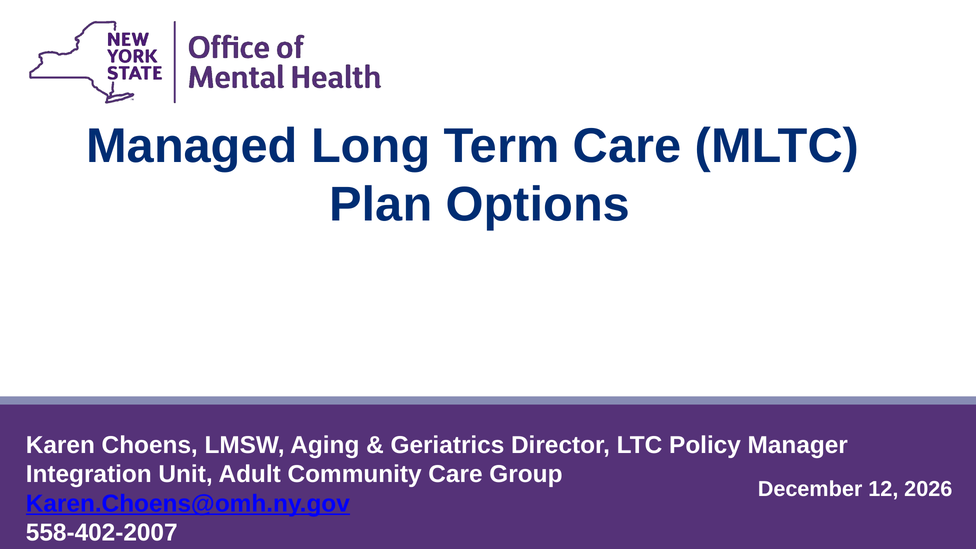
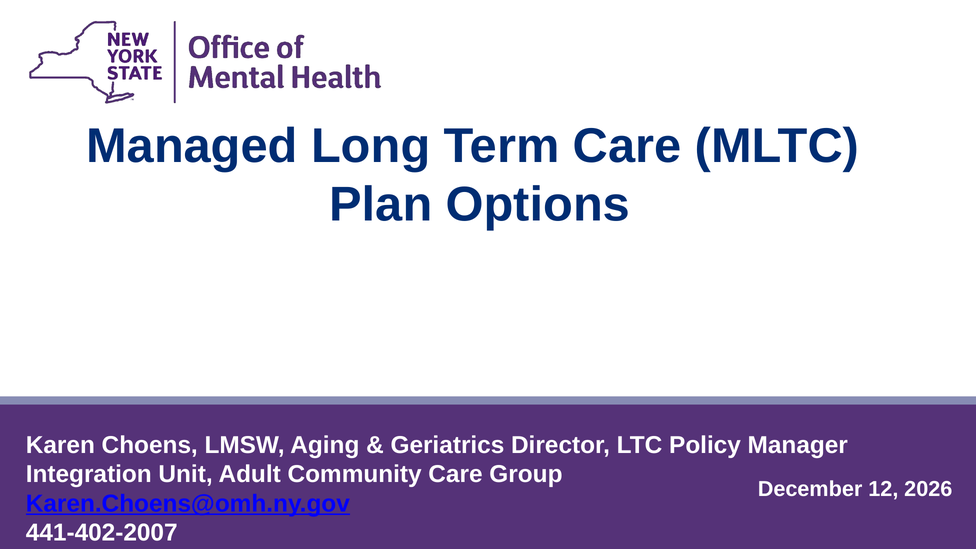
558-402-2007: 558-402-2007 -> 441-402-2007 (102, 533)
